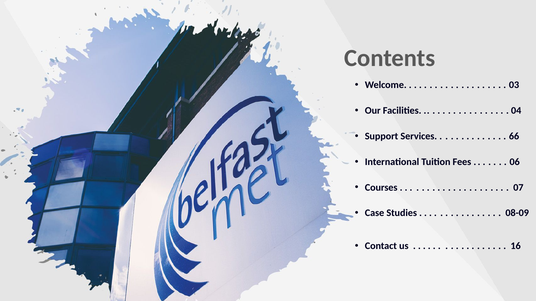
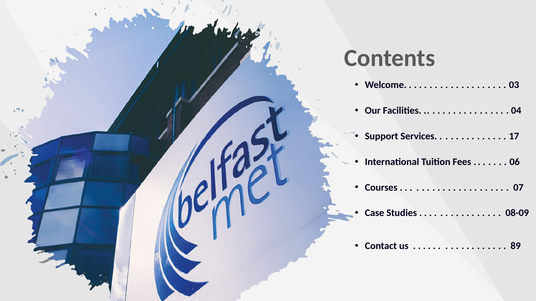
66: 66 -> 17 (514, 136)
16: 16 -> 89 (516, 246)
